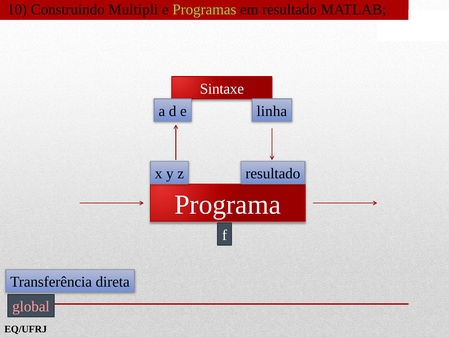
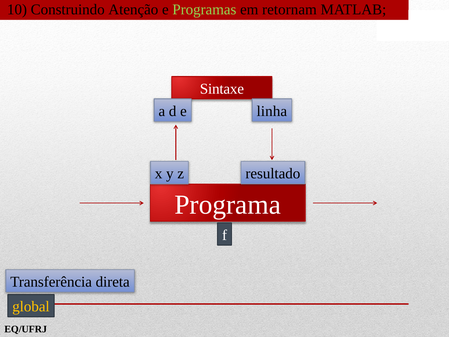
Multipli: Multipli -> Atenção (133, 9)
em resultado: resultado -> retornam (289, 9)
global colour: pink -> yellow (31, 306)
